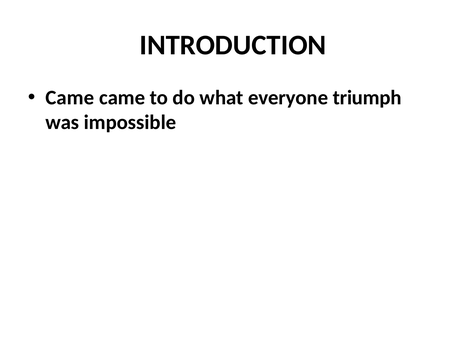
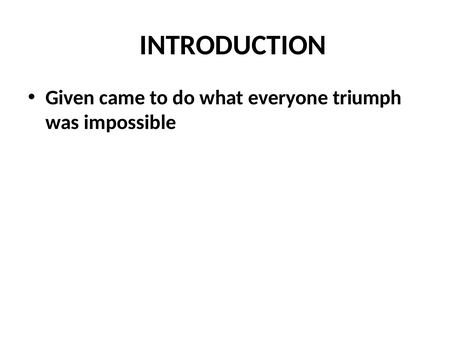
Came: Came -> Given (70, 98)
